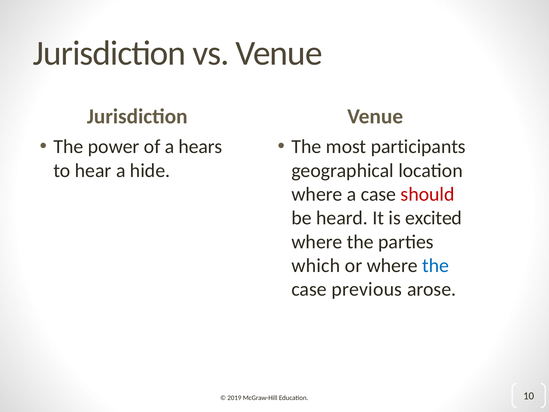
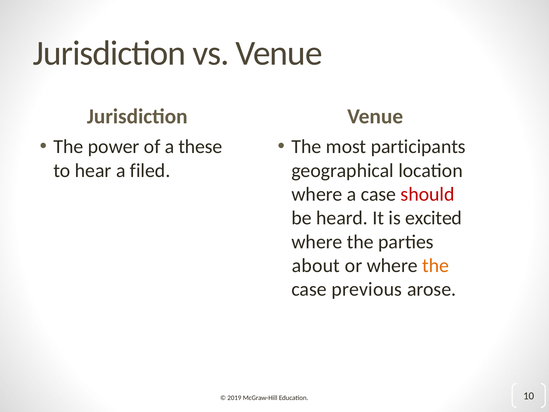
hears: hears -> these (200, 147)
hide: hide -> filed (150, 170)
which: which -> about (316, 265)
the colour: blue -> orange (436, 265)
